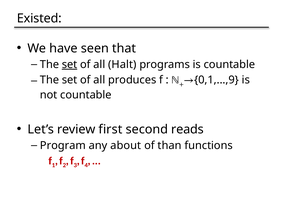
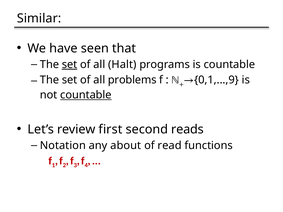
Existed: Existed -> Similar (39, 18)
produces: produces -> problems (132, 80)
countable underline: none -> present (86, 95)
Program: Program -> Notation (63, 146)
than: than -> read (170, 146)
